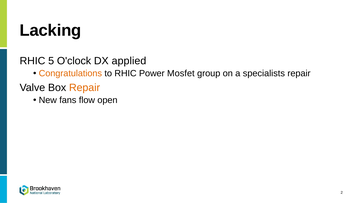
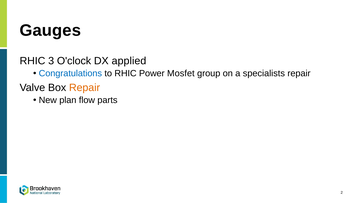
Lacking: Lacking -> Gauges (50, 30)
5: 5 -> 3 (51, 61)
Congratulations colour: orange -> blue (70, 73)
fans: fans -> plan (68, 100)
open: open -> parts (107, 100)
